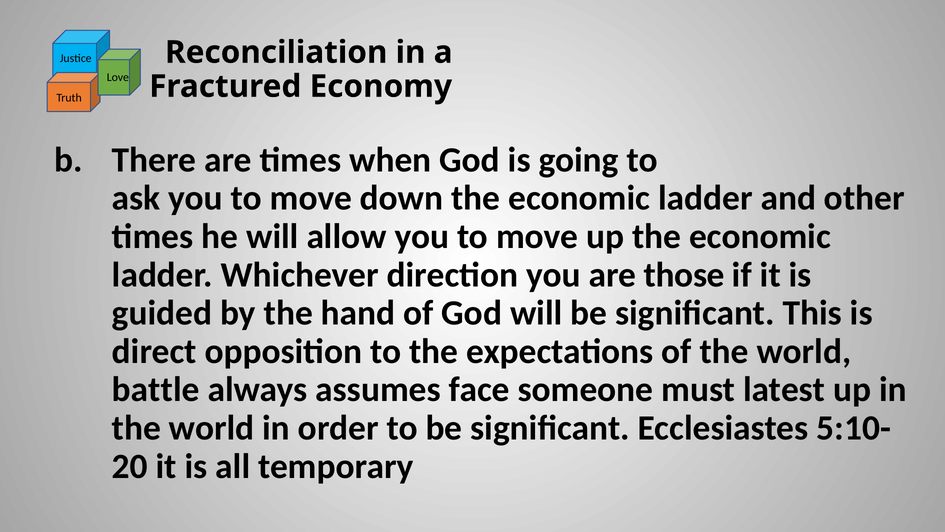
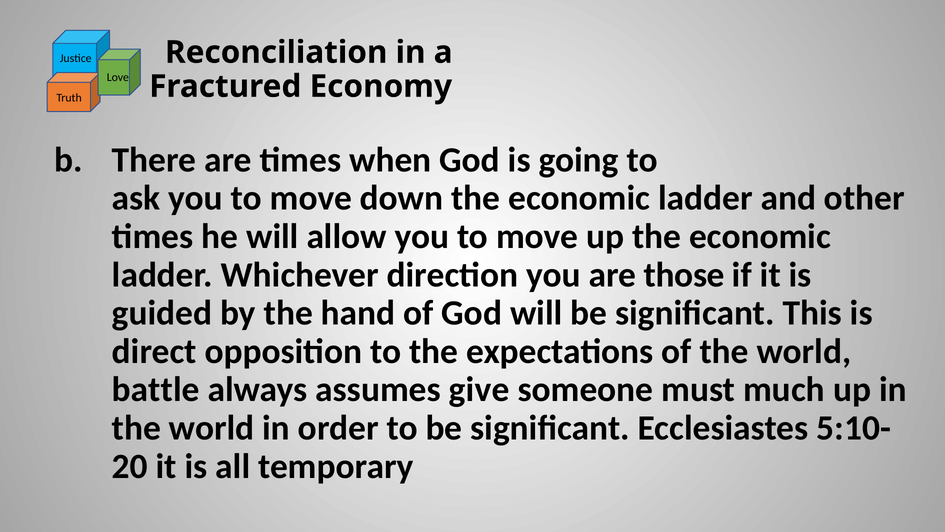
face: face -> give (479, 389)
latest: latest -> much (784, 389)
